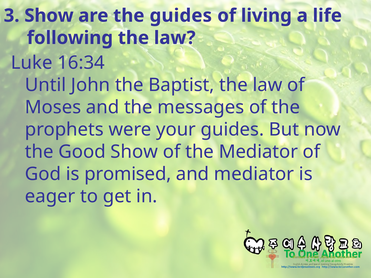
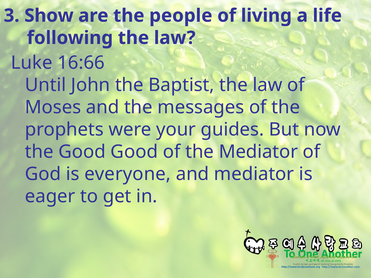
the guides: guides -> people (181, 16)
16:34: 16:34 -> 16:66 (81, 63)
Good Show: Show -> Good (134, 152)
promised: promised -> everyone (128, 174)
